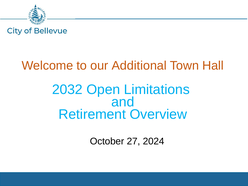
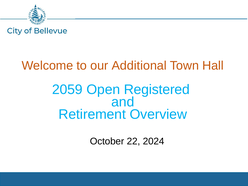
2032: 2032 -> 2059 (67, 90)
Limitations: Limitations -> Registered (157, 90)
27: 27 -> 22 (133, 141)
